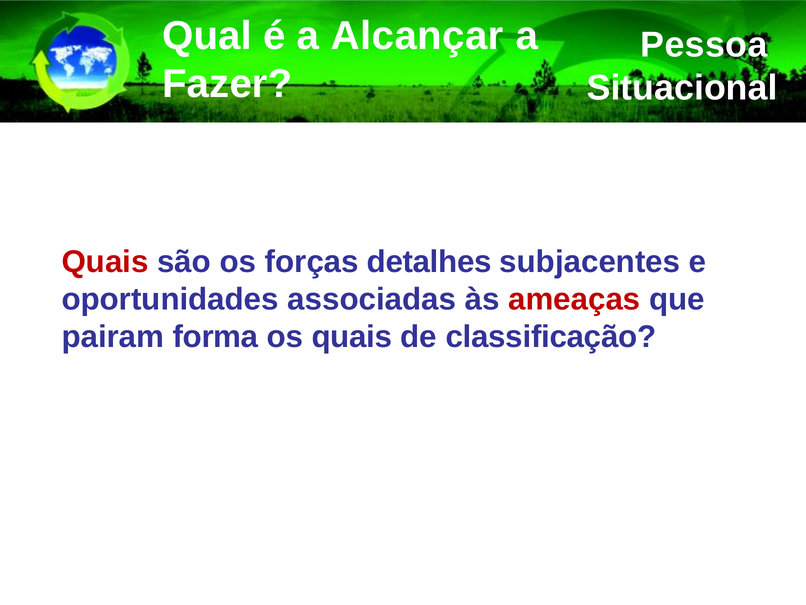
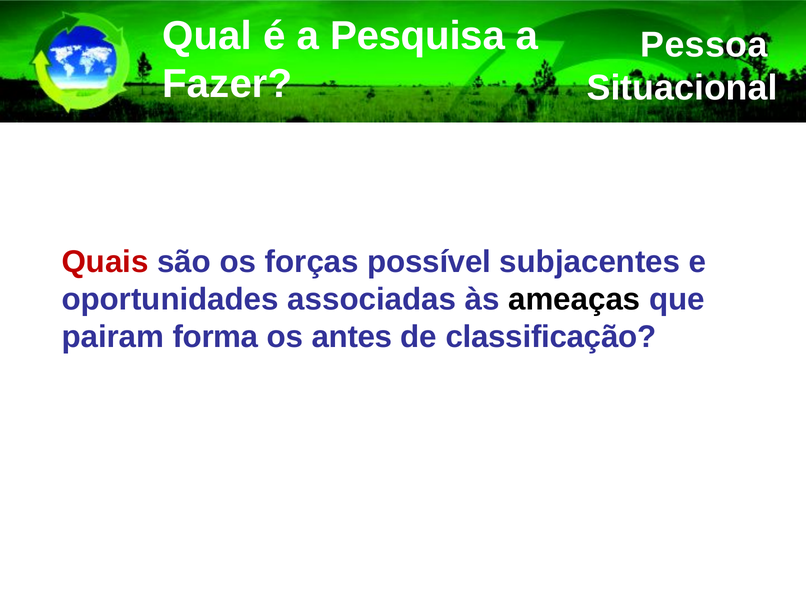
Alcançar: Alcançar -> Pesquisa (418, 36)
detalhes: detalhes -> possível (429, 261)
ameaças colour: red -> black (574, 299)
os quais: quais -> antes (352, 337)
